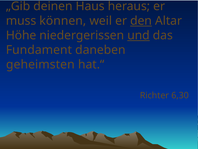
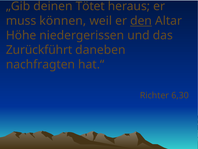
Haus: Haus -> Tötet (90, 6)
und underline: present -> none (138, 35)
Fundament: Fundament -> Zurückführt (39, 50)
geheimsten: geheimsten -> nachfragten (40, 64)
